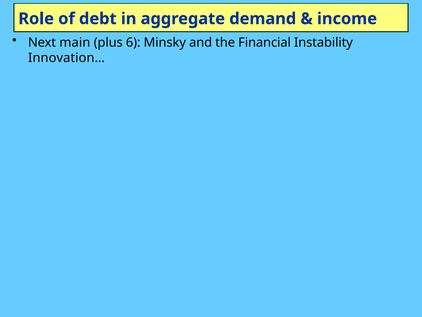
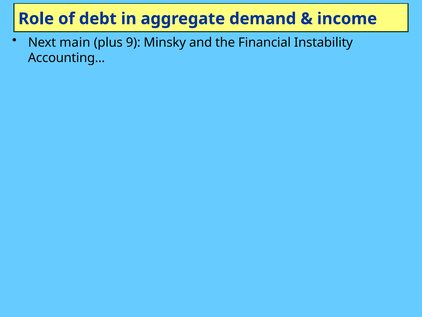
6: 6 -> 9 (133, 42)
Innovation…: Innovation… -> Accounting… (67, 58)
